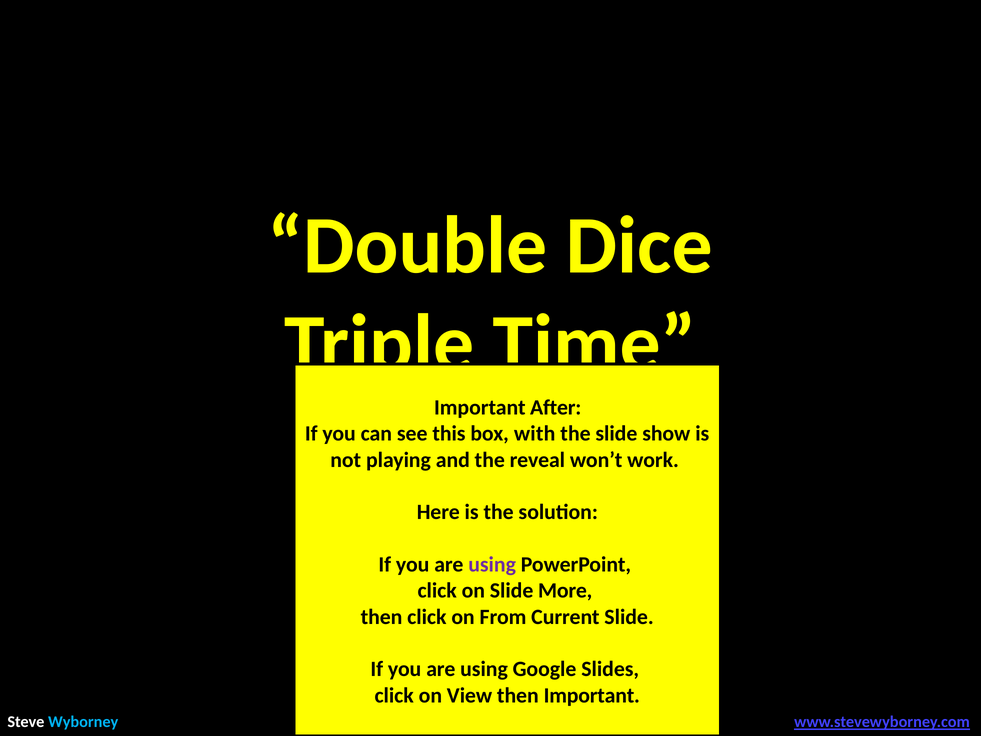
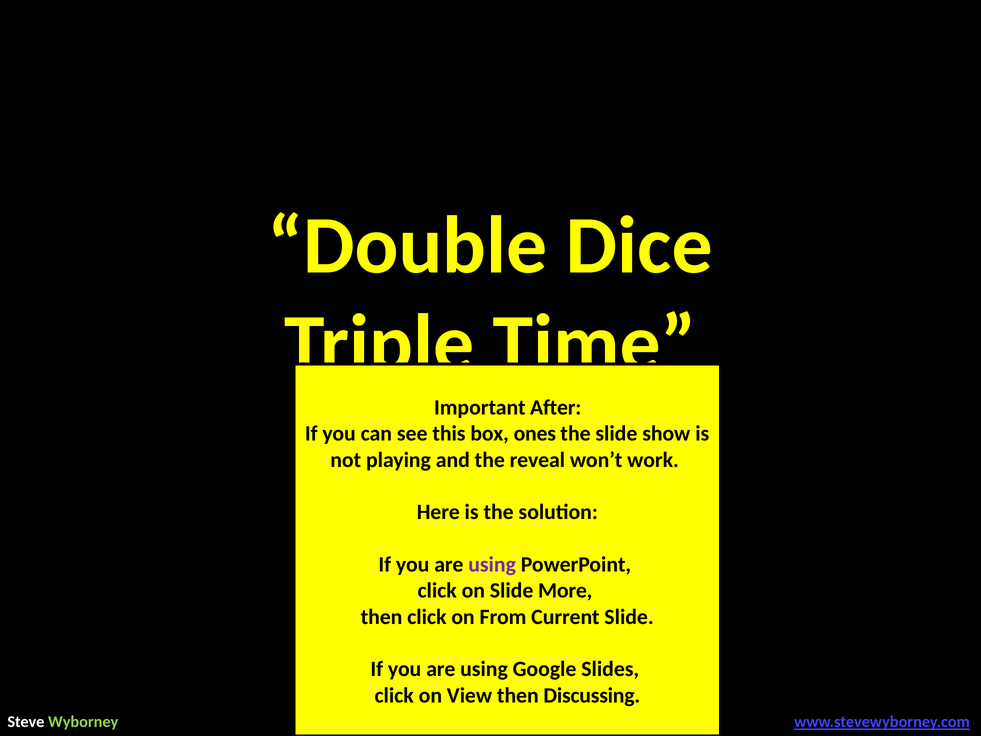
with: with -> ones (535, 434)
then Important: Important -> Discussing (592, 695)
Wyborney colour: light blue -> light green (83, 722)
